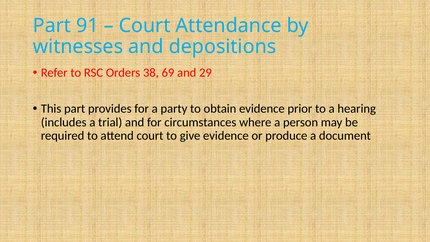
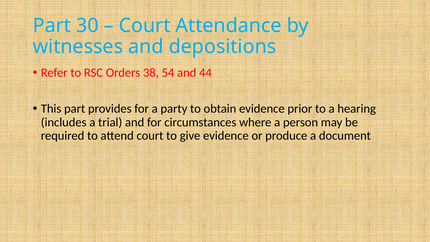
91: 91 -> 30 (87, 25)
69: 69 -> 54 (168, 73)
29: 29 -> 44 (205, 73)
